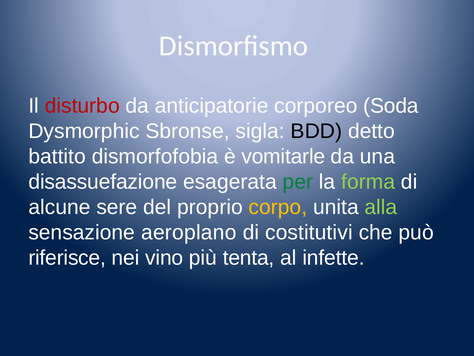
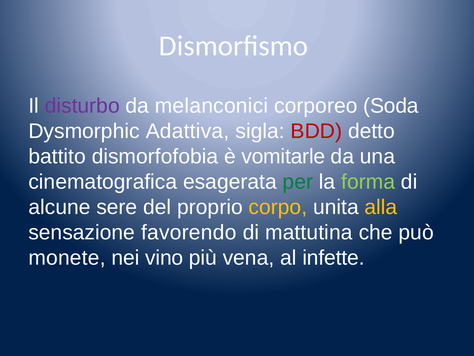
disturbo colour: red -> purple (82, 106)
anticipatorie: anticipatorie -> melanconici (212, 106)
Sbronse: Sbronse -> Adattiva (188, 131)
BDD colour: black -> red (316, 131)
disassuefazione: disassuefazione -> cinematografica (103, 182)
alla colour: light green -> yellow (381, 207)
aeroplano: aeroplano -> favorendo (189, 232)
costitutivi: costitutivi -> mattutina (309, 232)
riferisce: riferisce -> monete (67, 258)
tenta: tenta -> vena (248, 258)
